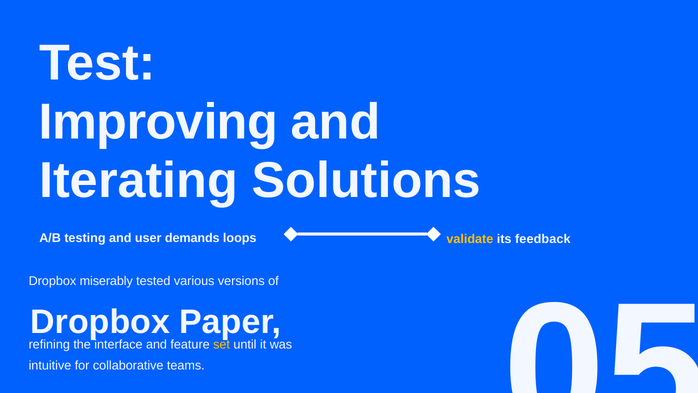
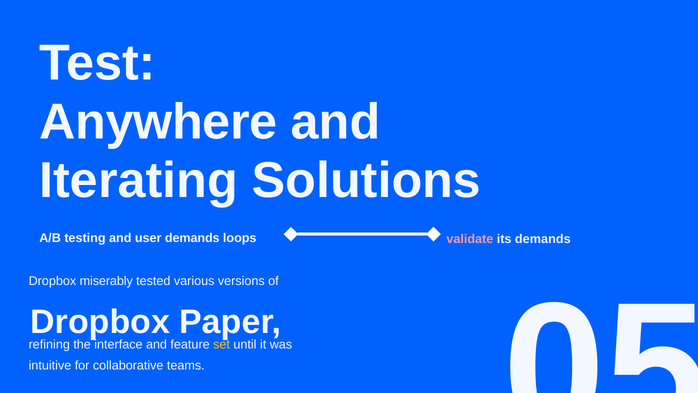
Improving: Improving -> Anywhere (158, 122)
validate colour: yellow -> pink (470, 239)
its feedback: feedback -> demands (543, 239)
